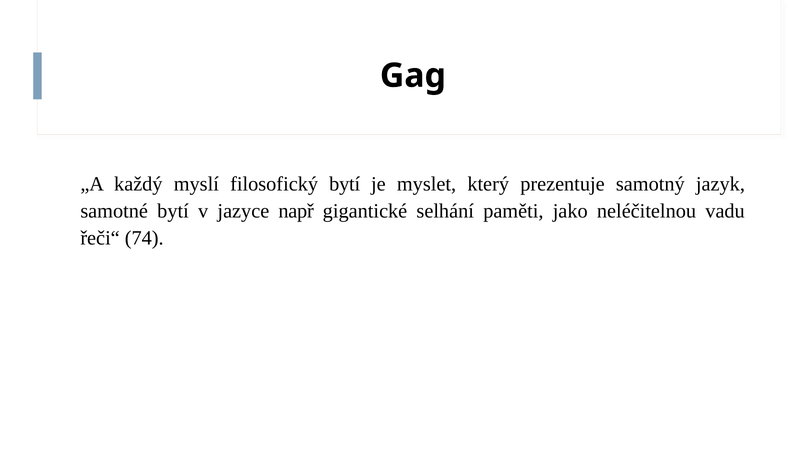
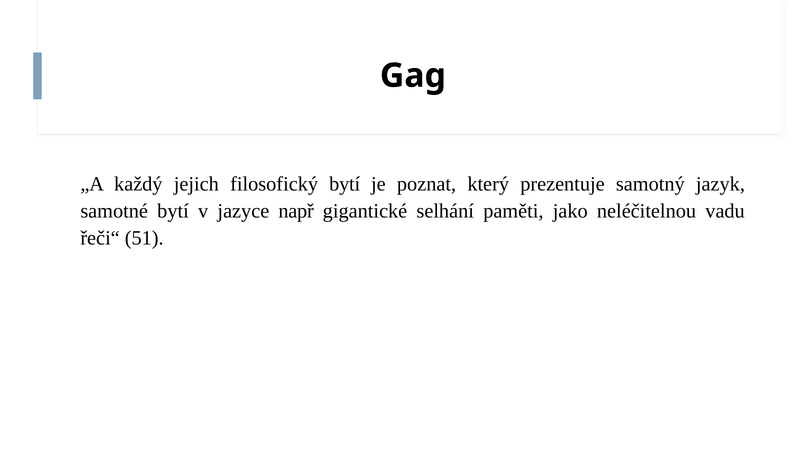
myslí: myslí -> jejich (196, 184)
myslet: myslet -> poznat (427, 184)
74: 74 -> 51 (144, 238)
